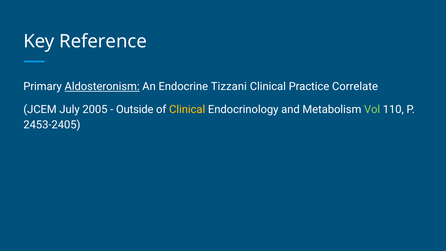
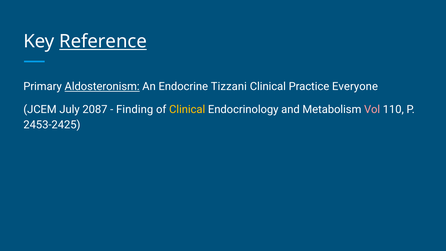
Reference underline: none -> present (103, 41)
Correlate: Correlate -> Everyone (355, 87)
2005: 2005 -> 2087 (95, 109)
Outside: Outside -> Finding (135, 109)
Vol colour: light green -> pink (372, 109)
2453-2405: 2453-2405 -> 2453-2425 (52, 125)
